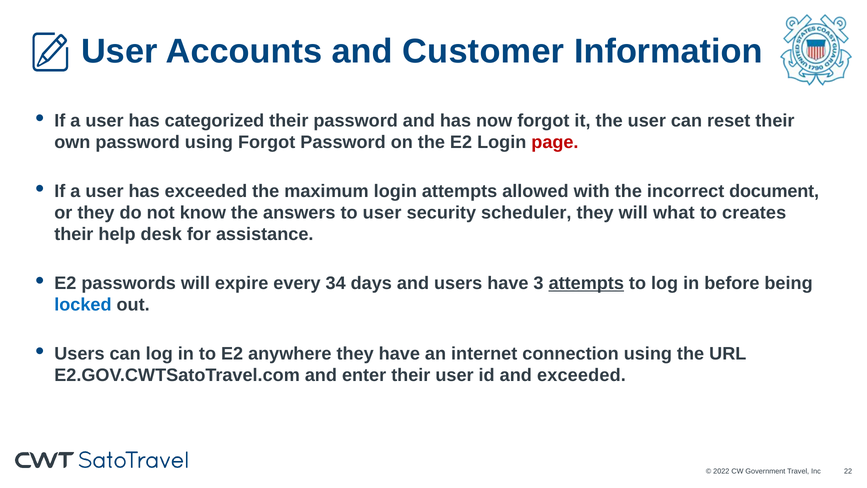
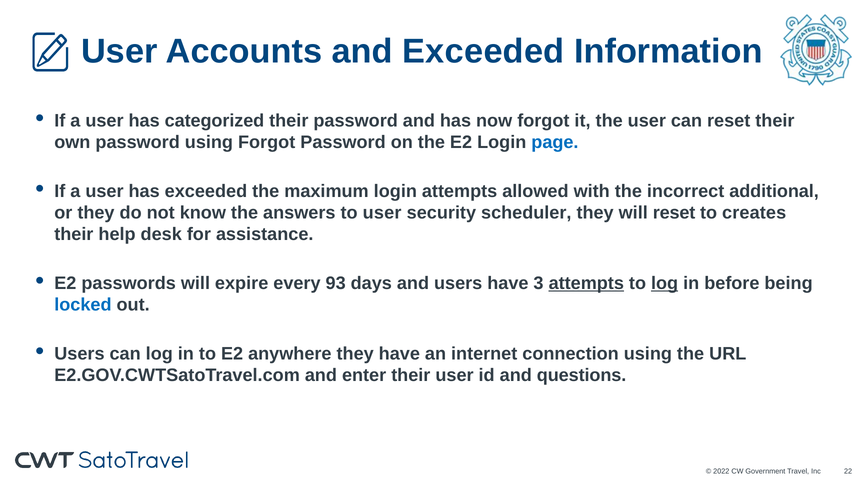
and Customer: Customer -> Exceeded (483, 51)
page colour: red -> blue (555, 142)
document: document -> additional (774, 191)
will what: what -> reset (674, 213)
34: 34 -> 93 (336, 283)
log underline: none -> present (665, 283)
and exceeded: exceeded -> questions (582, 375)
